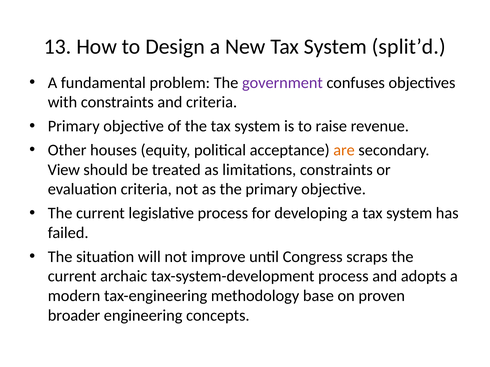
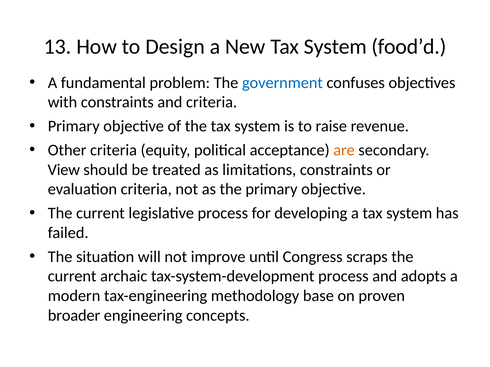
split’d: split’d -> food’d (409, 47)
government colour: purple -> blue (282, 83)
Other houses: houses -> criteria (114, 150)
